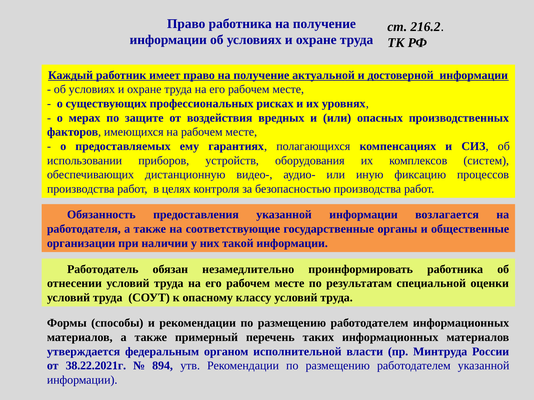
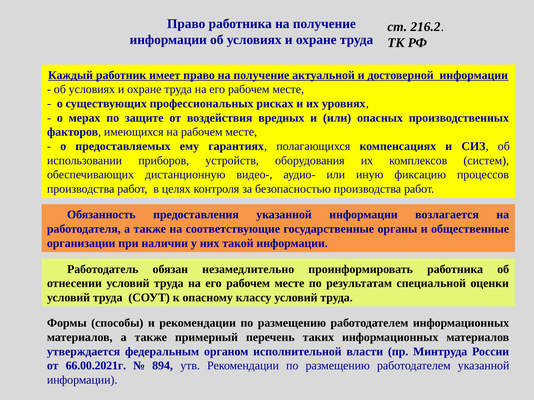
38.22.2021г: 38.22.2021г -> 66.00.2021г (96, 366)
